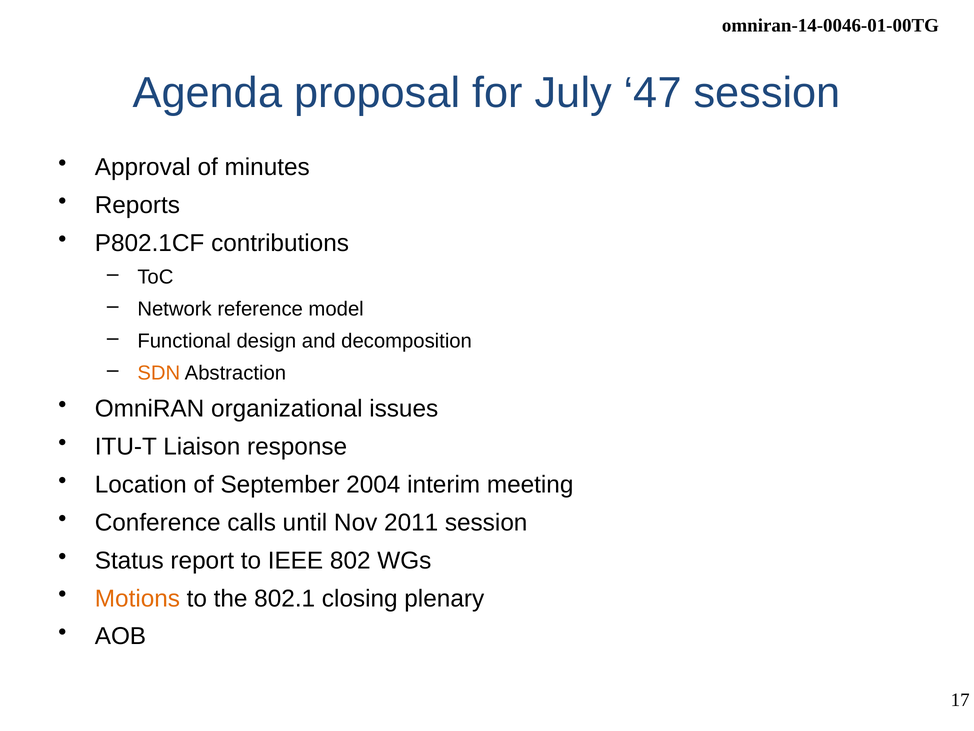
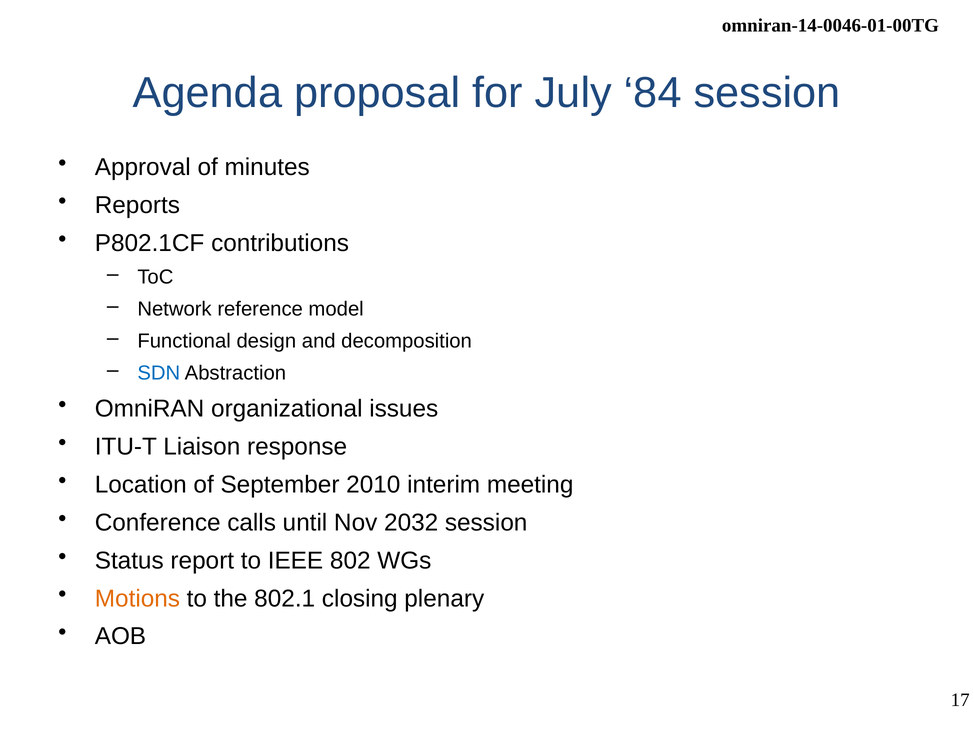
47: 47 -> 84 (653, 93)
SDN colour: orange -> blue (159, 373)
2004: 2004 -> 2010 (373, 484)
2011: 2011 -> 2032 (411, 522)
